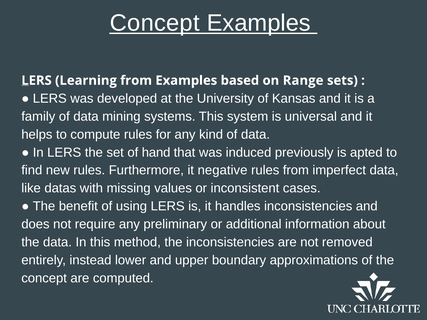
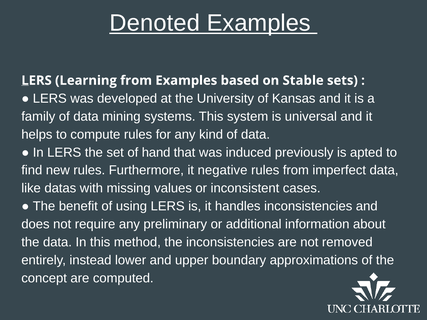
Concept: Concept -> Denoted (155, 23)
Range: Range -> Stable (303, 81)
